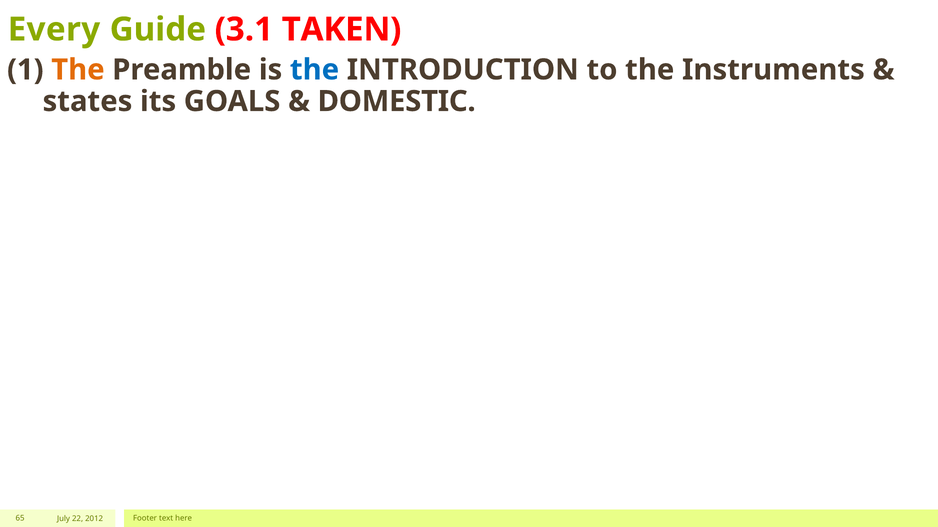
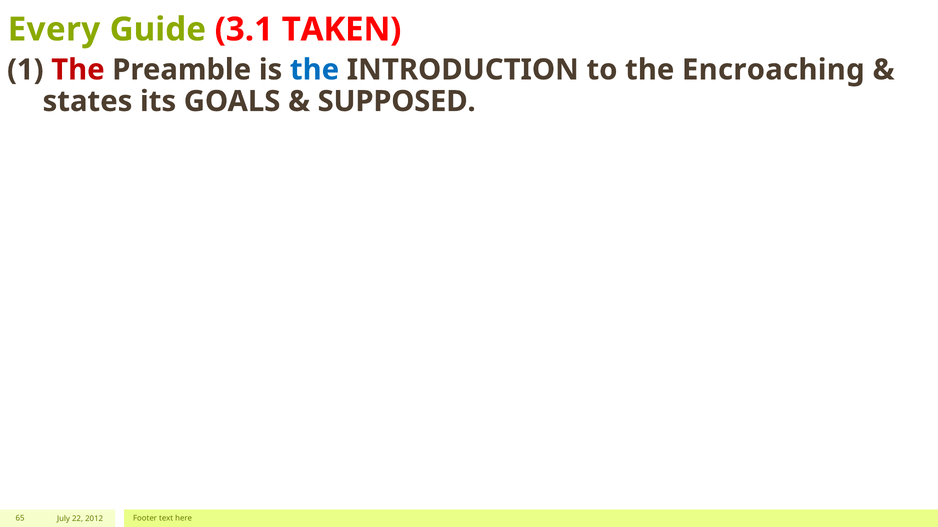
The colour: orange -> red (78, 70)
Instruments: Instruments -> Encroaching (773, 70)
DOMESTIC: DOMESTIC -> SUPPOSED (397, 101)
